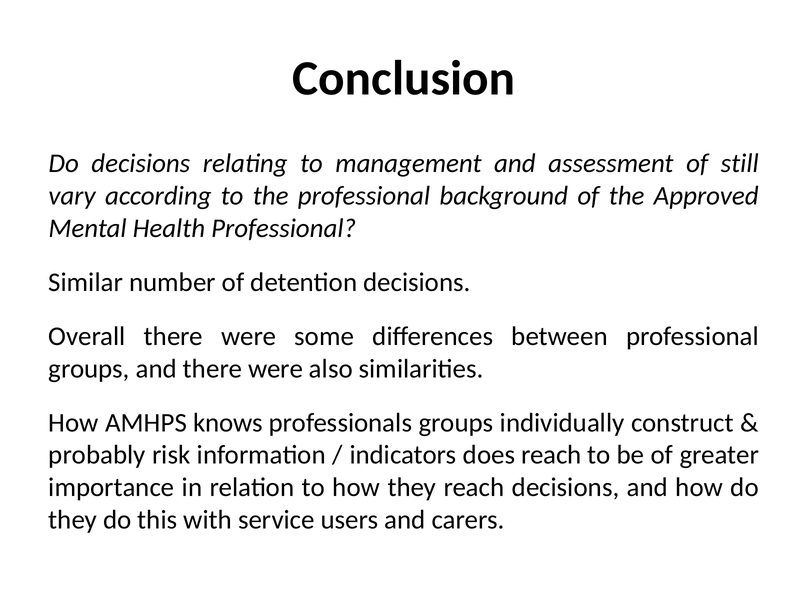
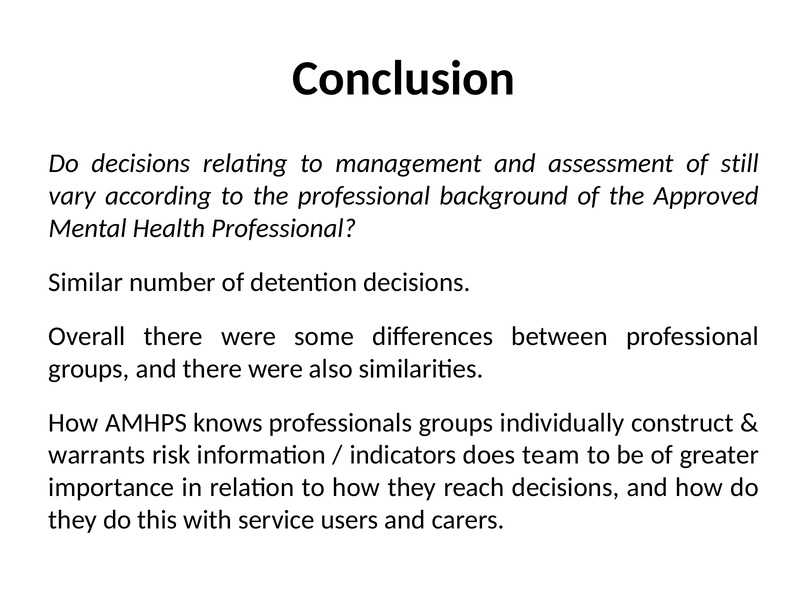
probably: probably -> warrants (97, 455)
does reach: reach -> team (551, 455)
